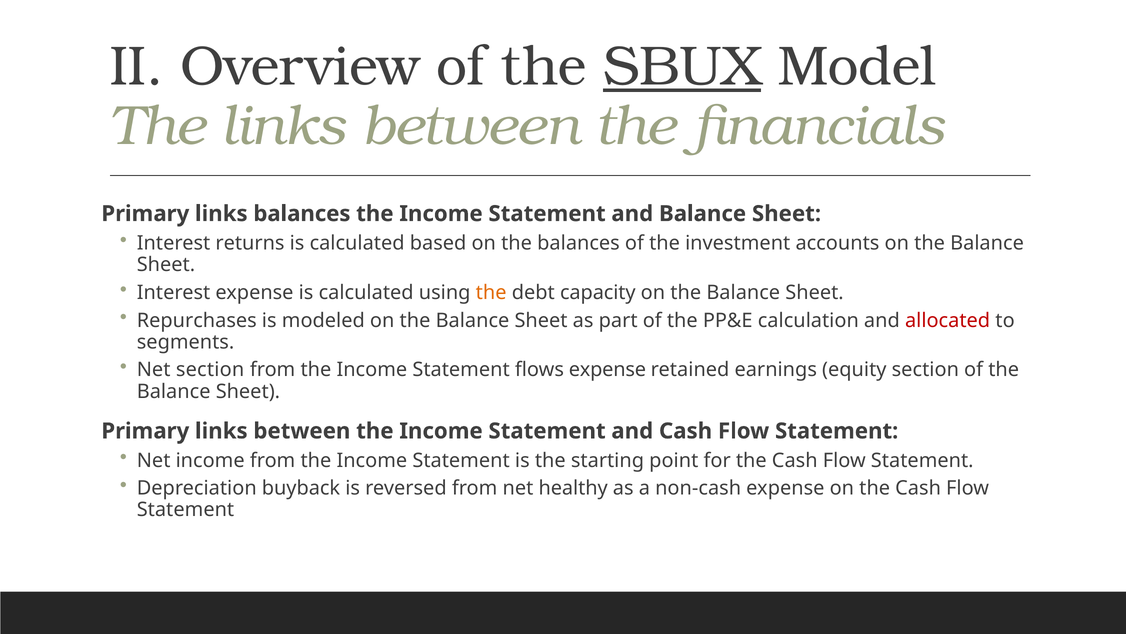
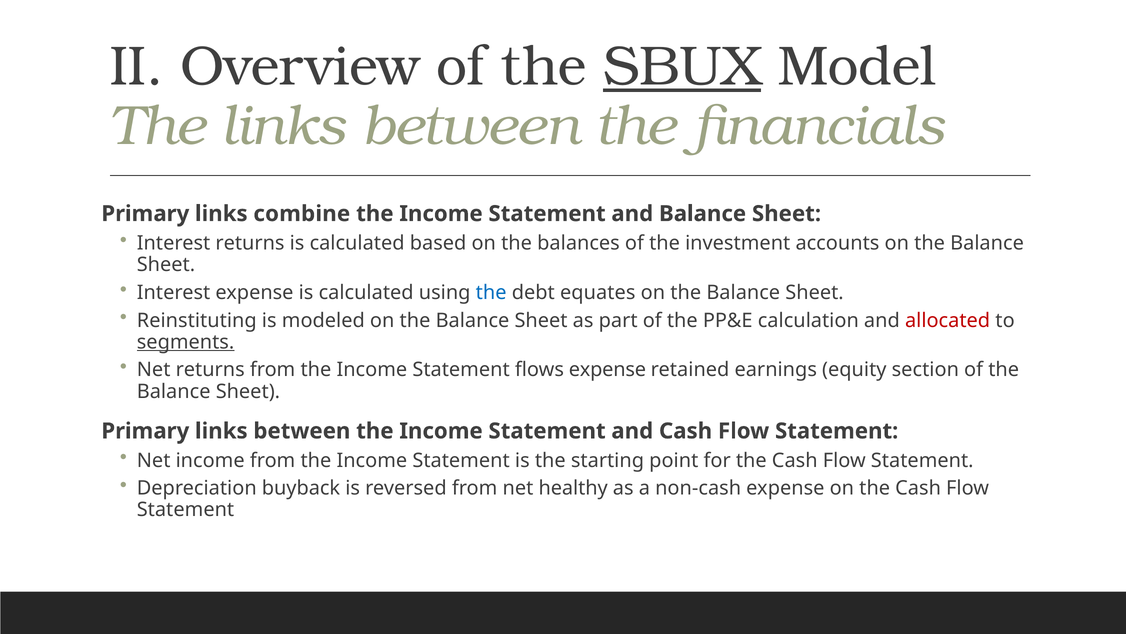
links balances: balances -> combine (302, 214)
the colour: orange -> blue (491, 292)
capacity: capacity -> equates (598, 292)
Repurchases: Repurchases -> Reinstituting (197, 320)
segments underline: none -> present (186, 342)
Net section: section -> returns (210, 369)
